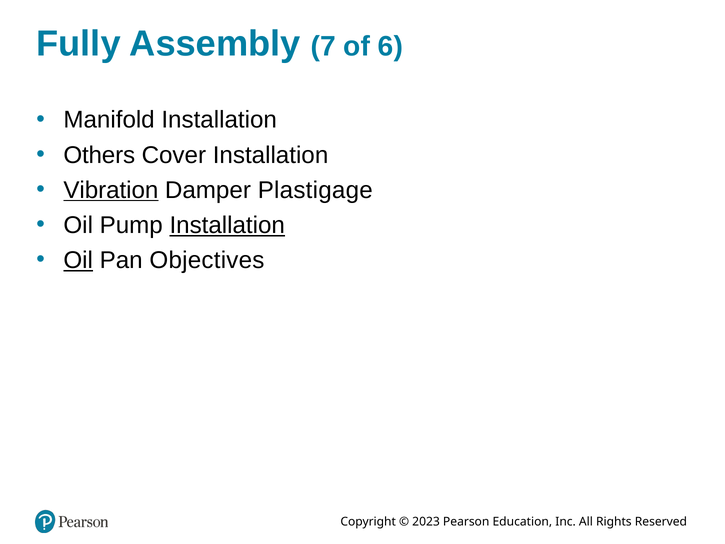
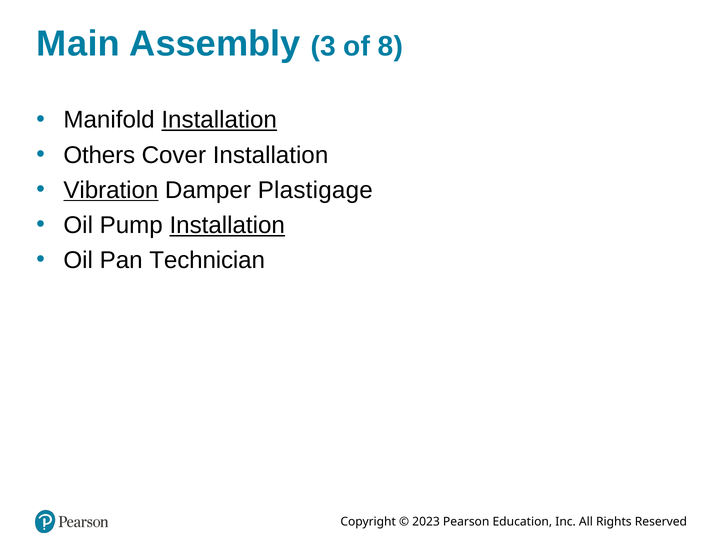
Fully: Fully -> Main (78, 44)
7: 7 -> 3 (323, 47)
6: 6 -> 8 (390, 47)
Installation underline: none -> present (219, 120)
Oil underline: present -> none (78, 260)
Objectives: Objectives -> Technician (207, 260)
